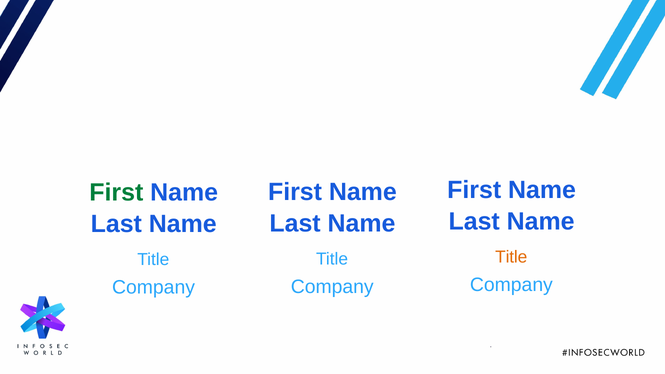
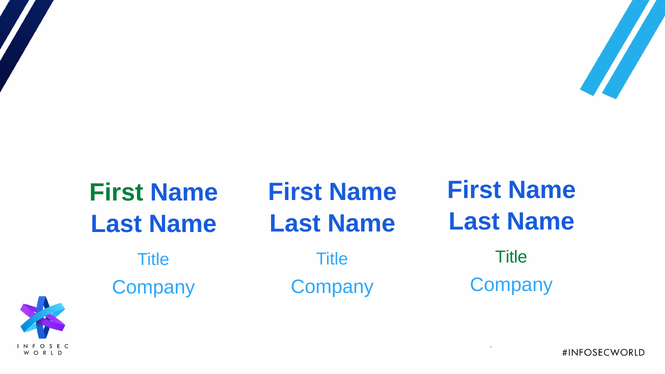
Title colour: orange -> green (511, 257)
